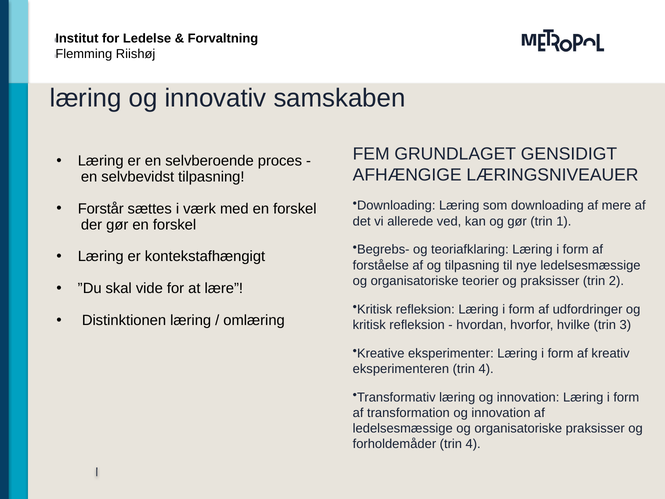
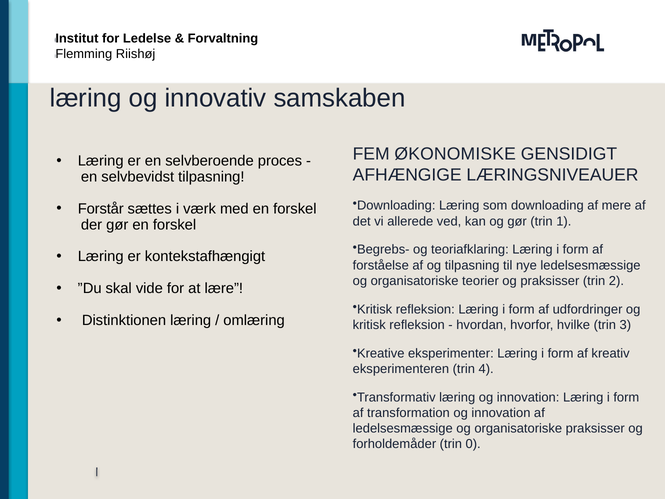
GRUNDLAGET: GRUNDLAGET -> ØKONOMISKE (455, 154)
forholdemåder trin 4: 4 -> 0 (473, 444)
